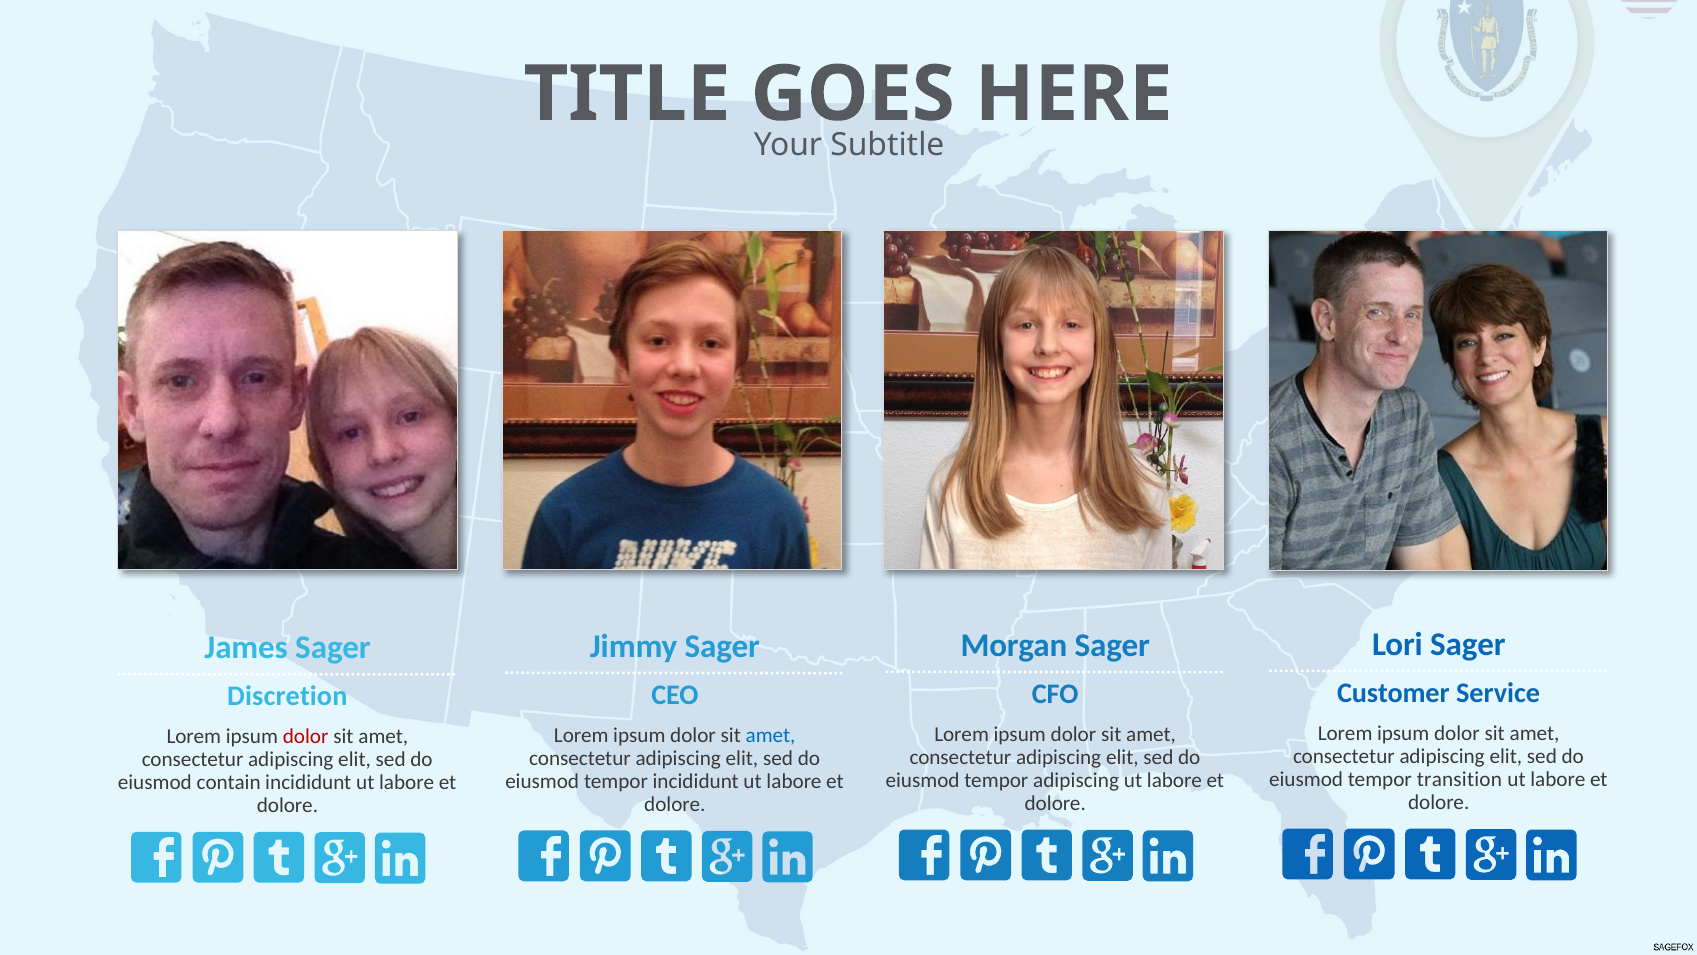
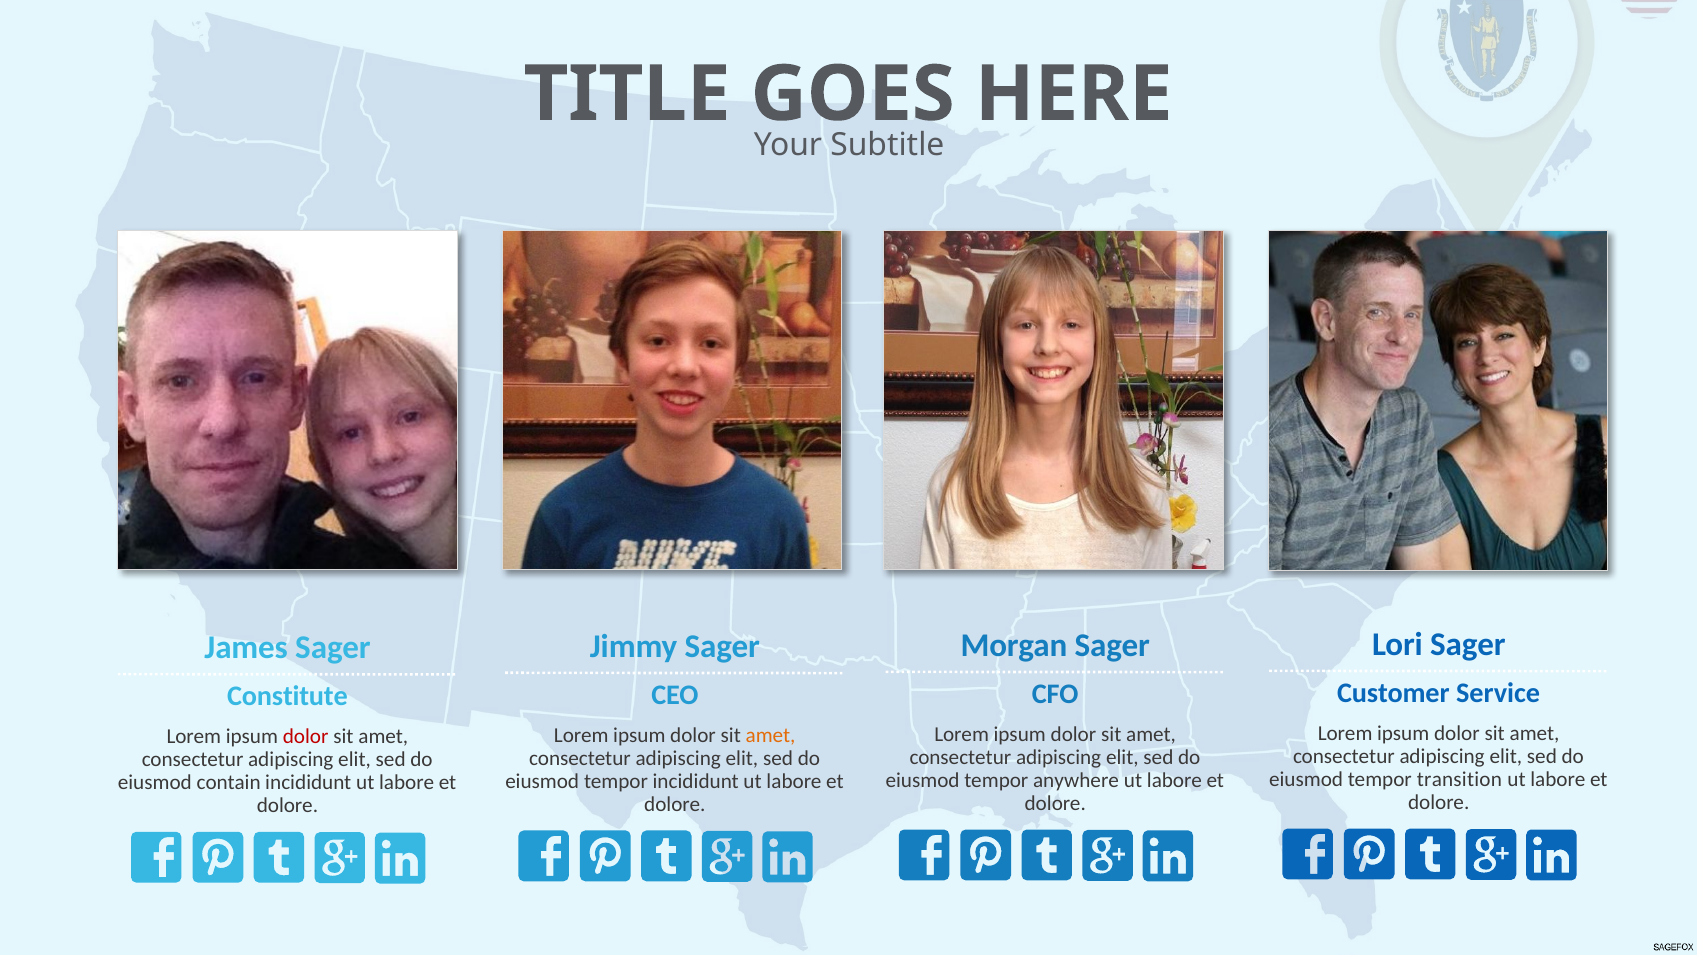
Discretion: Discretion -> Constitute (287, 696)
amet colour: blue -> orange (771, 735)
tempor adipiscing: adipiscing -> anywhere (1076, 780)
